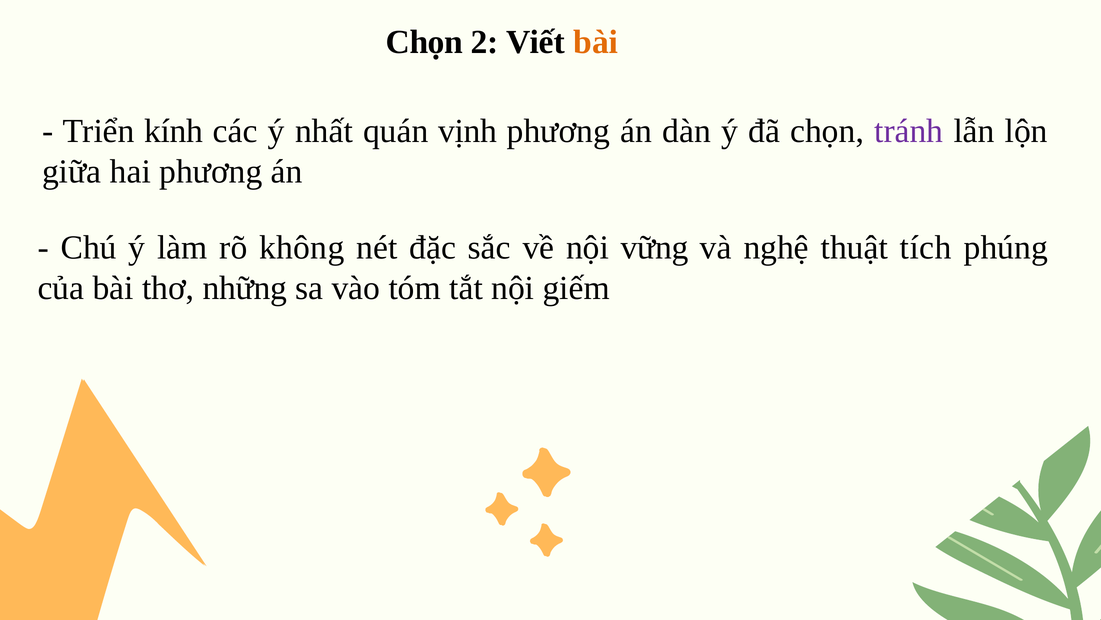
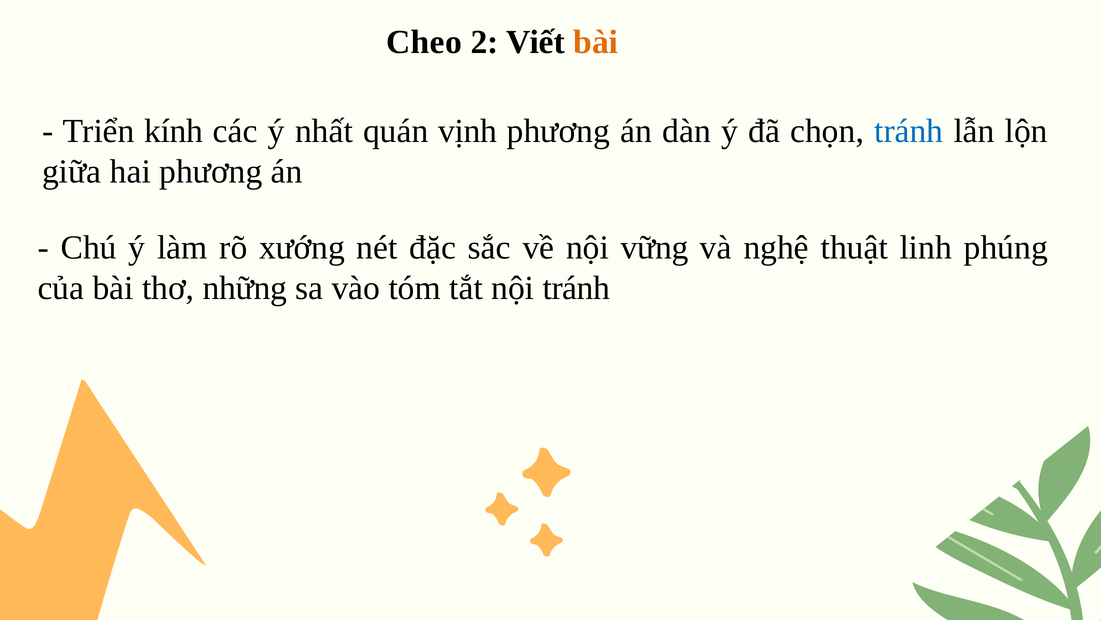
Chọn: Chọn -> Cheo (424, 42)
tránh colour: purple -> blue (909, 131)
không: không -> xướng (302, 247)
tích: tích -> linh (926, 247)
nội giếm: giếm -> tránh (576, 288)
